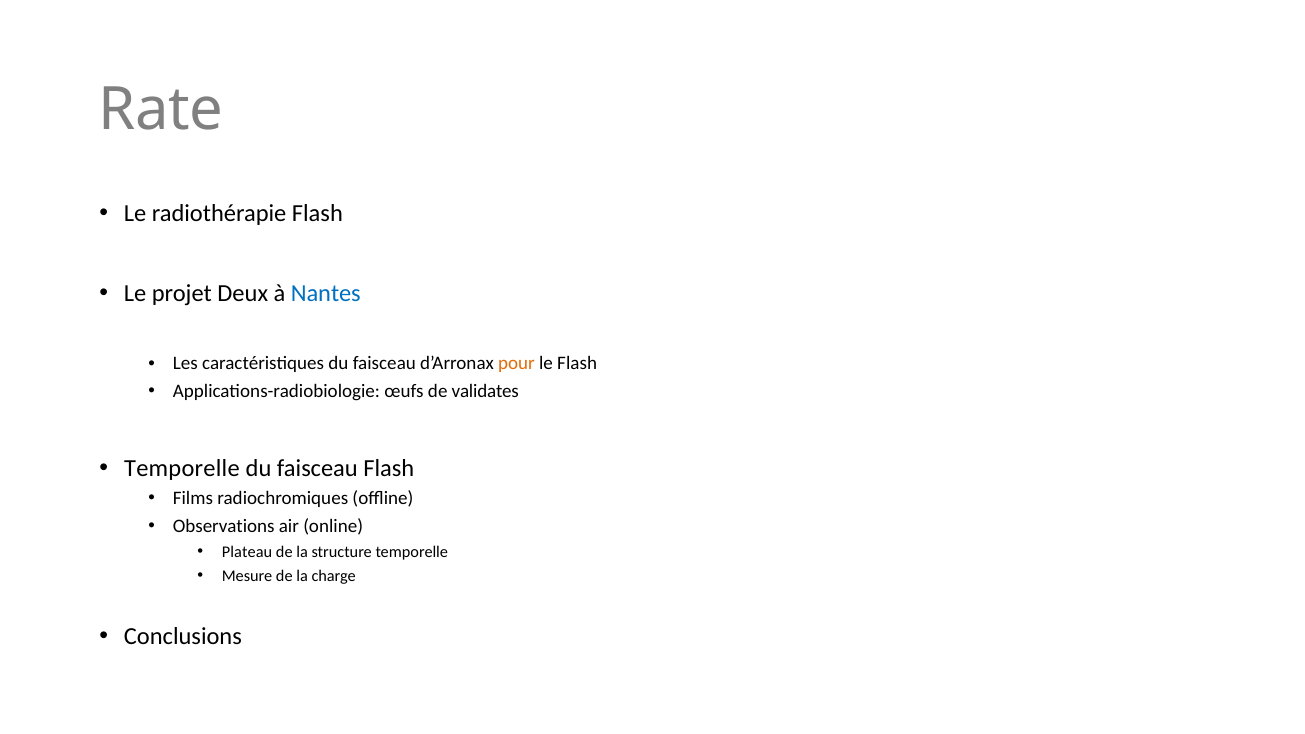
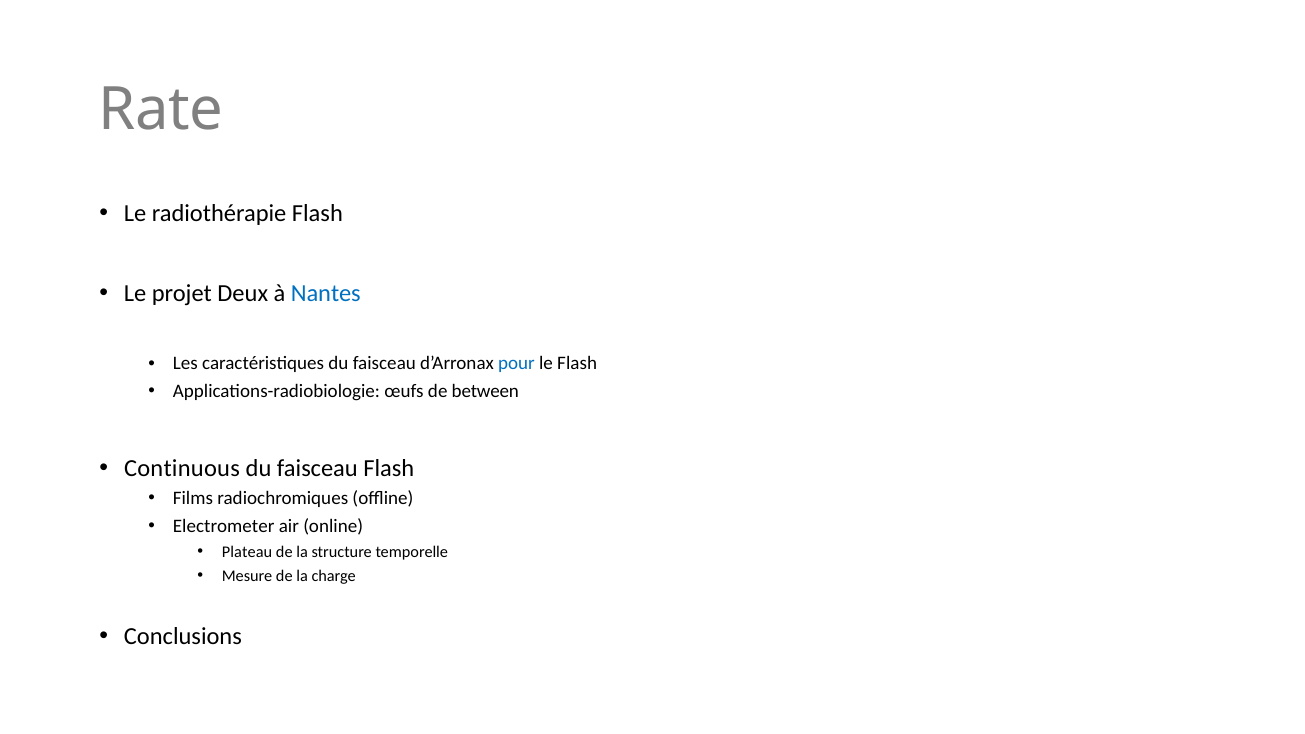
pour colour: orange -> blue (516, 364)
validates: validates -> between (485, 391)
Temporelle: Temporelle -> Continuous (182, 468)
Observations: Observations -> Electrometer (224, 526)
